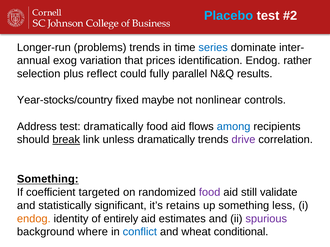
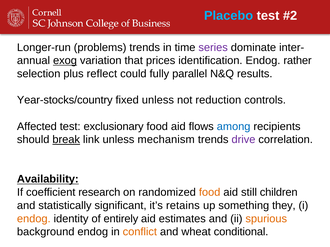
series colour: blue -> purple (213, 47)
exog underline: none -> present (65, 61)
fixed maybe: maybe -> unless (158, 100)
nonlinear: nonlinear -> reduction (218, 100)
Address: Address -> Affected (37, 127)
test dramatically: dramatically -> exclusionary (114, 127)
unless dramatically: dramatically -> mechanism (166, 140)
Something: Something -> Availability (48, 179)
targeted: targeted -> research (99, 193)
food colour: purple -> orange (210, 193)
validate: validate -> children (279, 193)
less: less -> they (284, 206)
spurious colour: purple -> orange (266, 219)
background where: where -> endog (93, 232)
conflict colour: blue -> orange (140, 232)
